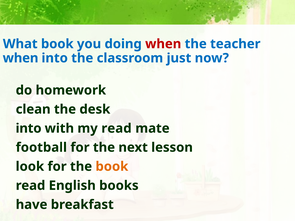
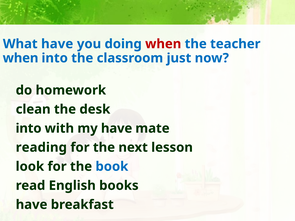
What book: book -> have (57, 44)
my read: read -> have (117, 128)
football: football -> reading (41, 148)
book colour: orange -> blue (112, 167)
